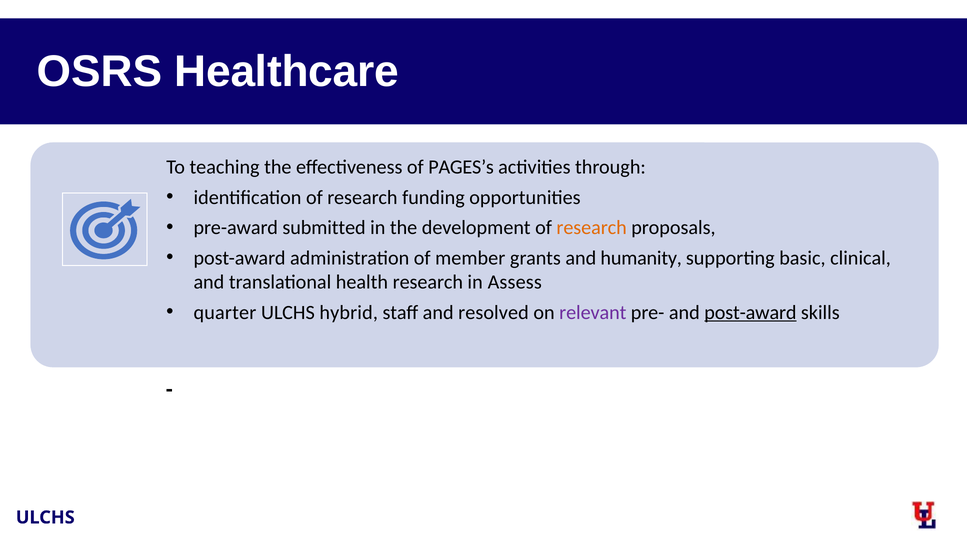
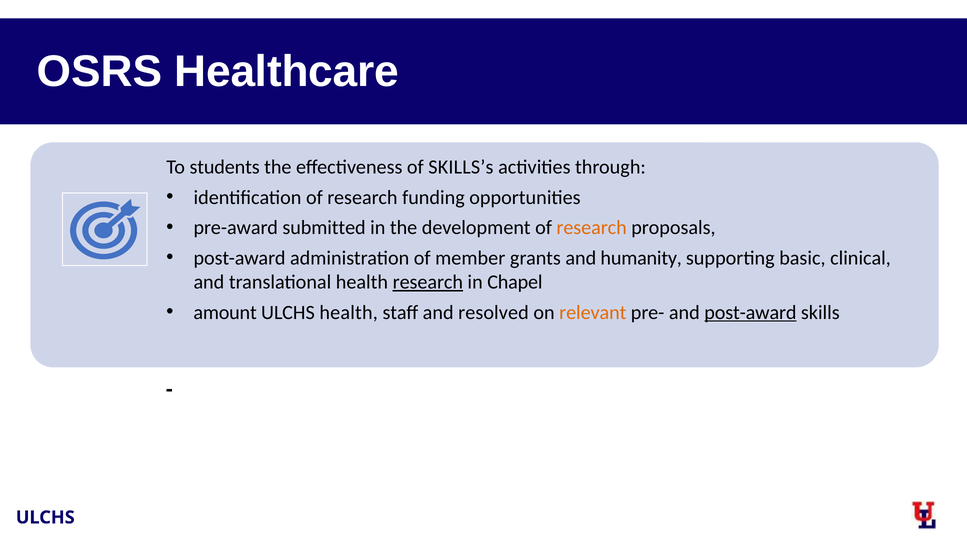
teaching: teaching -> students (225, 167)
PAGES’s: PAGES’s -> SKILLS’s (461, 167)
research underline: none -> present (428, 282)
Assess: Assess -> Chapel (515, 282)
quarter: quarter -> amount (225, 312)
ULCHS hybrid: hybrid -> health (349, 312)
relevant colour: purple -> orange (593, 312)
